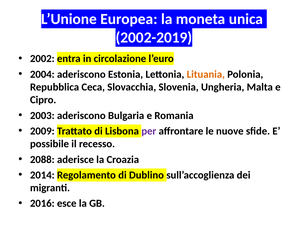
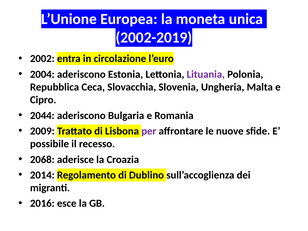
Lituania colour: orange -> purple (206, 74)
2003: 2003 -> 2044 (42, 116)
2088: 2088 -> 2068 (42, 159)
